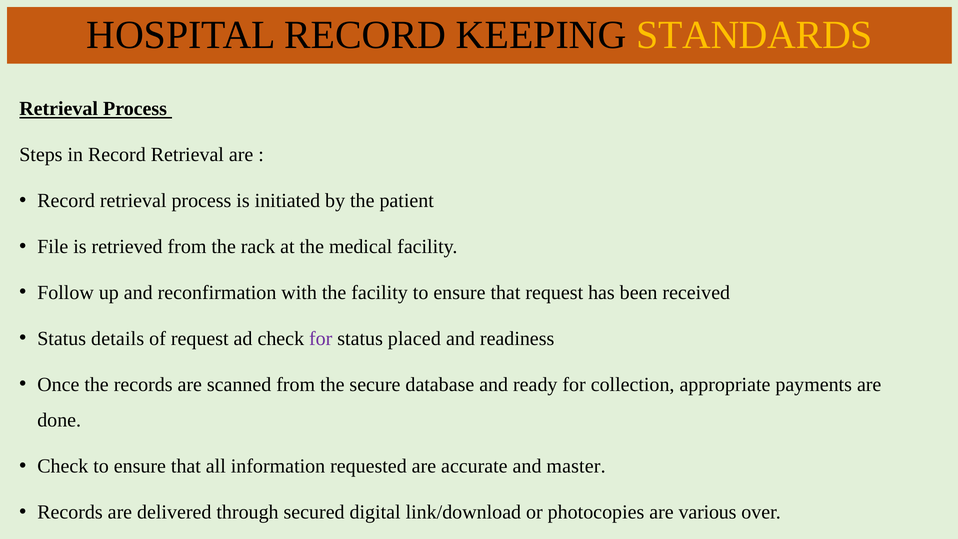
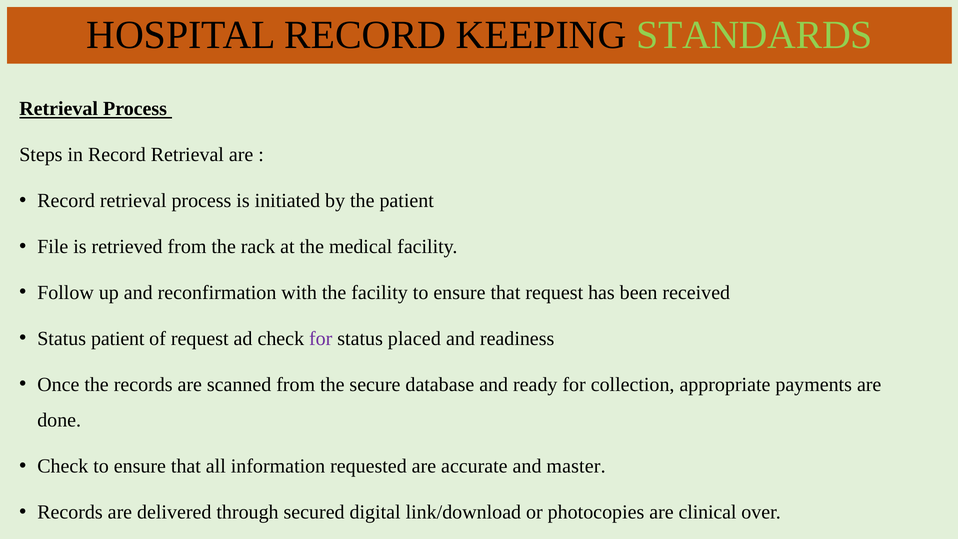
STANDARDS colour: yellow -> light green (755, 35)
Status details: details -> patient (118, 338)
various: various -> clinical (708, 512)
